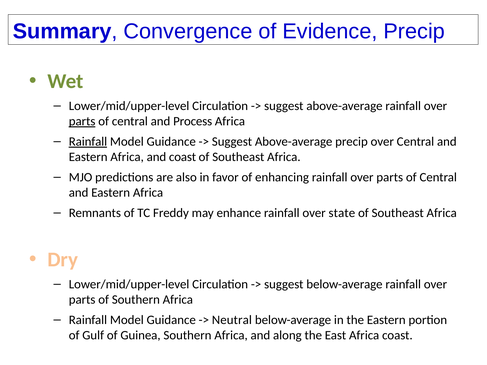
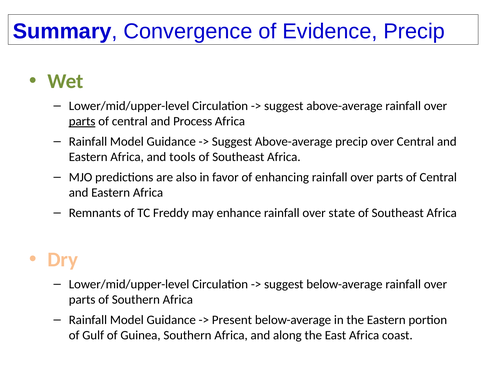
Rainfall underline: present -> none (88, 142)
and coast: coast -> tools (182, 157)
Neutral: Neutral -> Present (232, 320)
